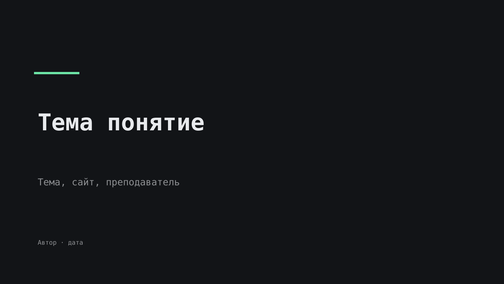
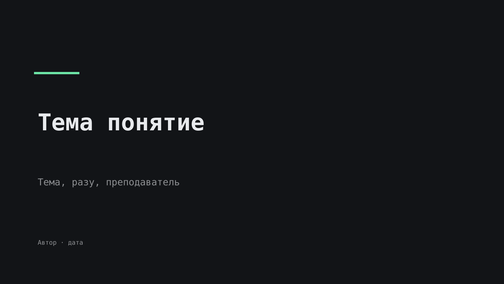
сайт: сайт -> разу (86, 182)
